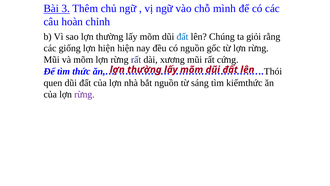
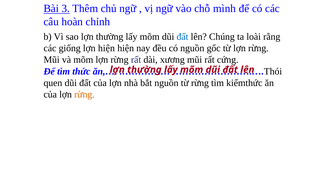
giỏi: giỏi -> loài (254, 37)
từ sáng: sáng -> rừng (200, 83)
rừng colour: purple -> orange (84, 94)
